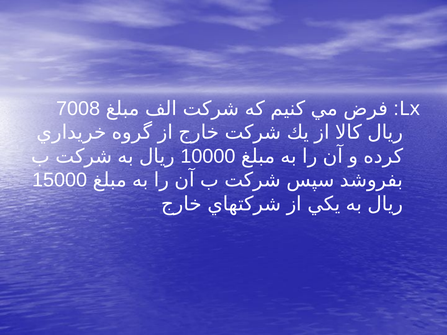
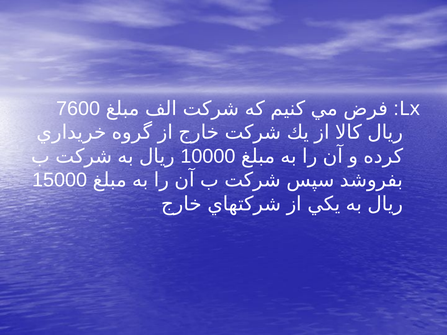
7008: 7008 -> 7600 (78, 109)
